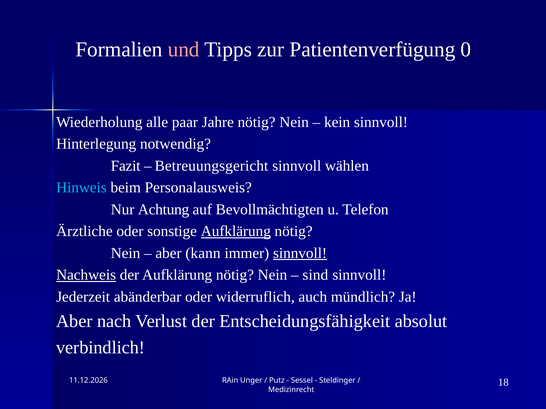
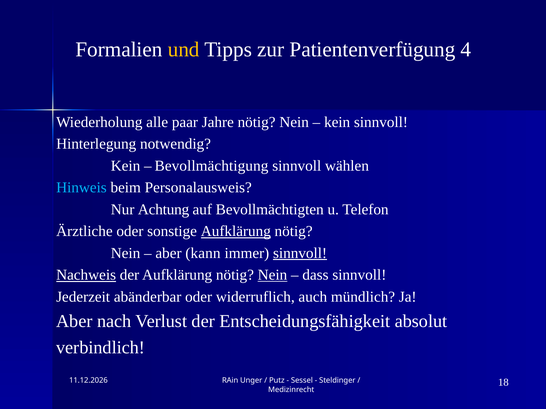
und colour: pink -> yellow (184, 50)
0: 0 -> 4 (466, 50)
Fazit: Fazit -> Kein (126, 166)
Betreuungsgericht: Betreuungsgericht -> Bevollmächtigung (212, 166)
Nein underline: none -> present (272, 275)
sind: sind -> dass (315, 275)
